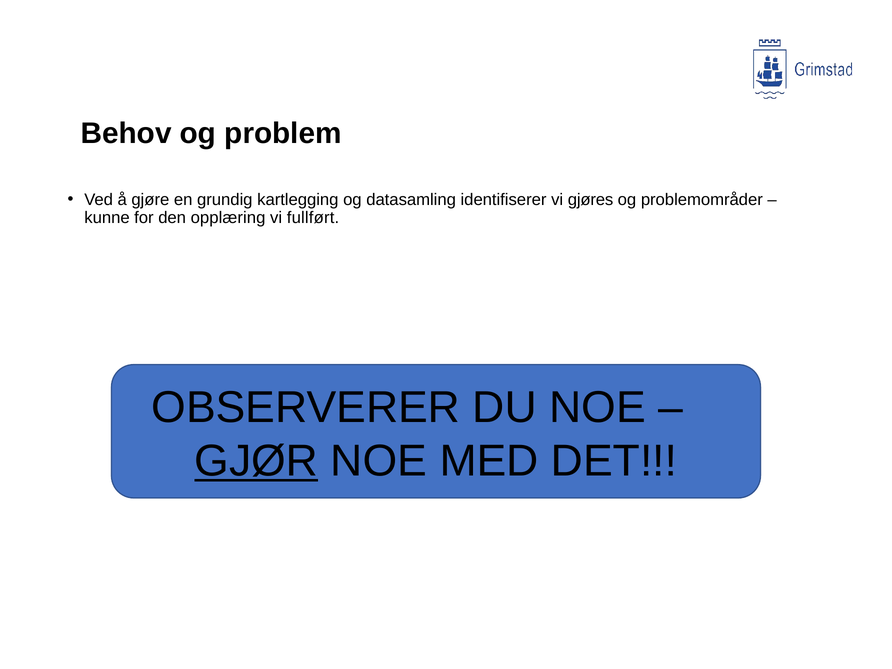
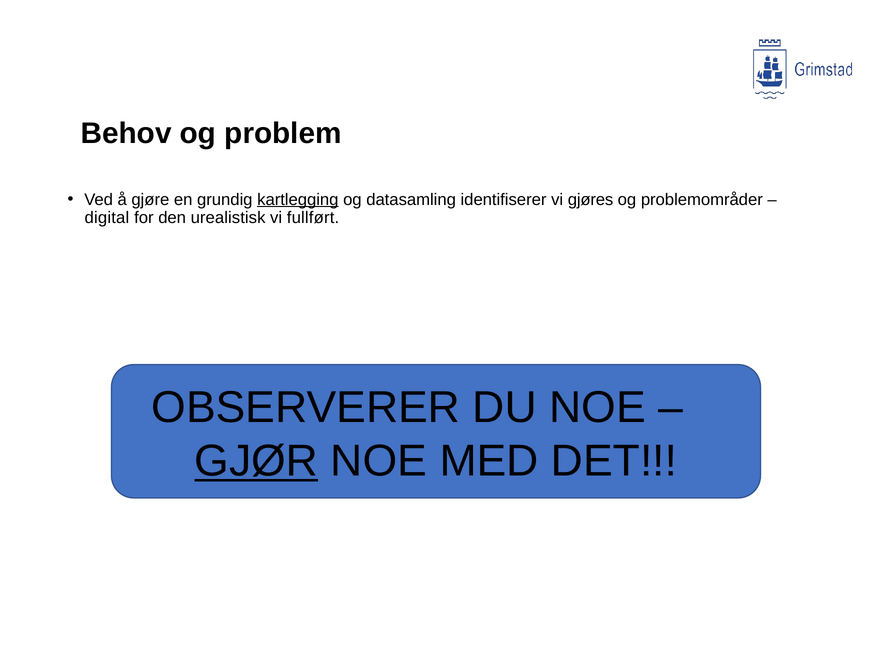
kartlegging underline: none -> present (298, 200)
kunne: kunne -> digital (107, 218)
opplæring: opplæring -> urealistisk (228, 218)
